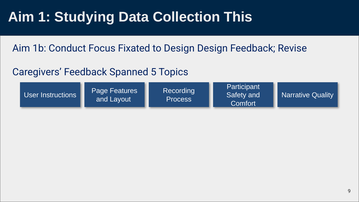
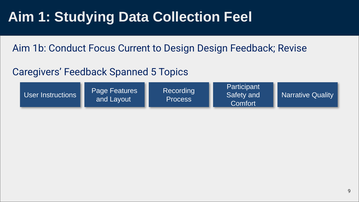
This: This -> Feel (238, 17)
Fixated: Fixated -> Current (134, 48)
